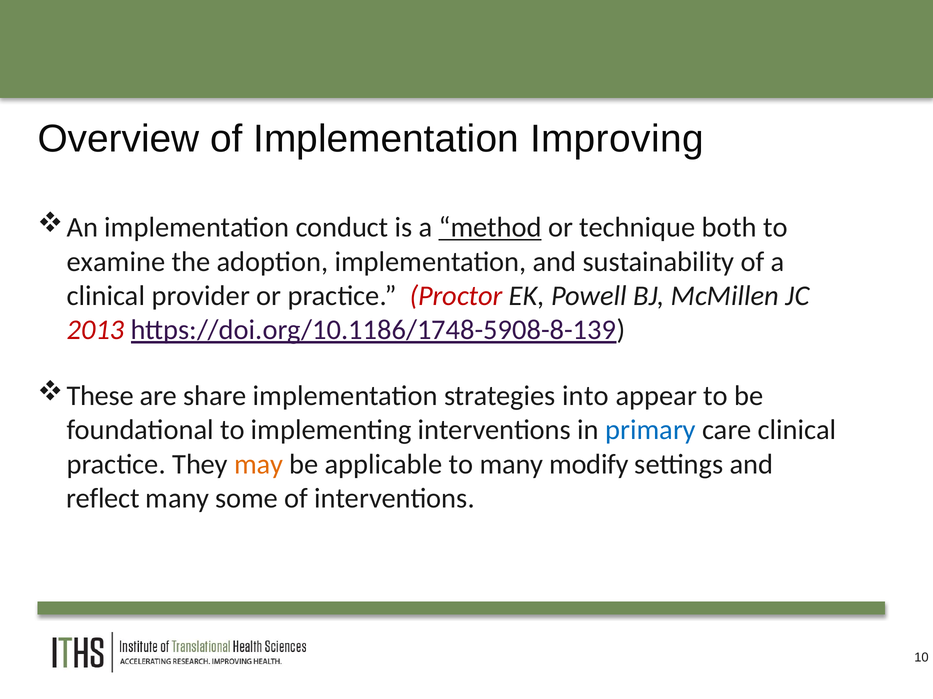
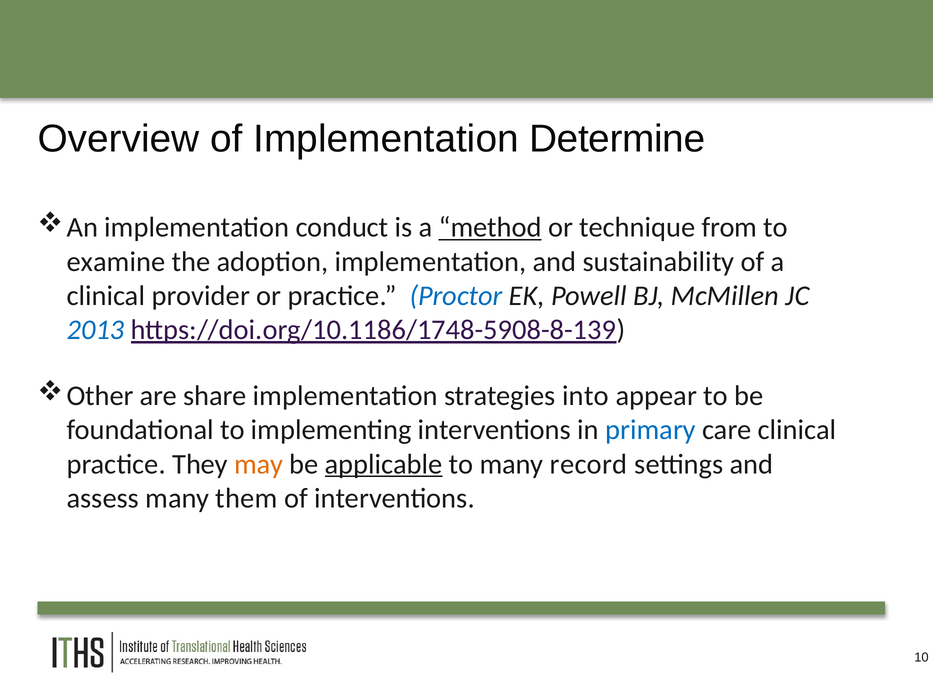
Improving: Improving -> Determine (617, 139)
both: both -> from (729, 228)
Proctor colour: red -> blue (456, 296)
2013 colour: red -> blue (96, 330)
These: These -> Other (100, 396)
applicable underline: none -> present (384, 465)
modify: modify -> record (589, 465)
reflect: reflect -> assess (103, 499)
some: some -> them (247, 499)
